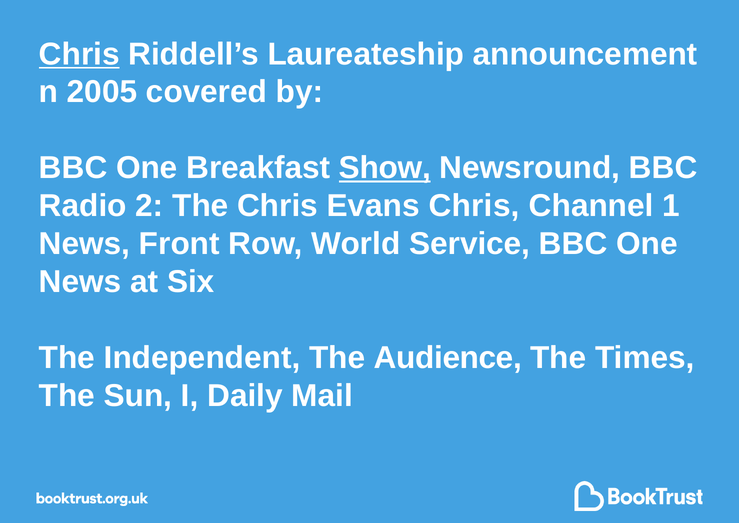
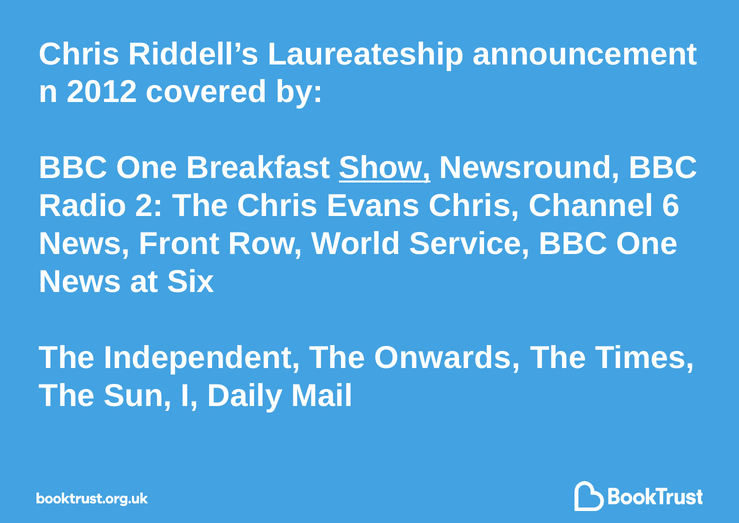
Chris underline: present -> none (79, 54)
2005: 2005 -> 2012 (102, 92)
1: 1 -> 6 (671, 206)
Audience: Audience -> Onwards (448, 358)
